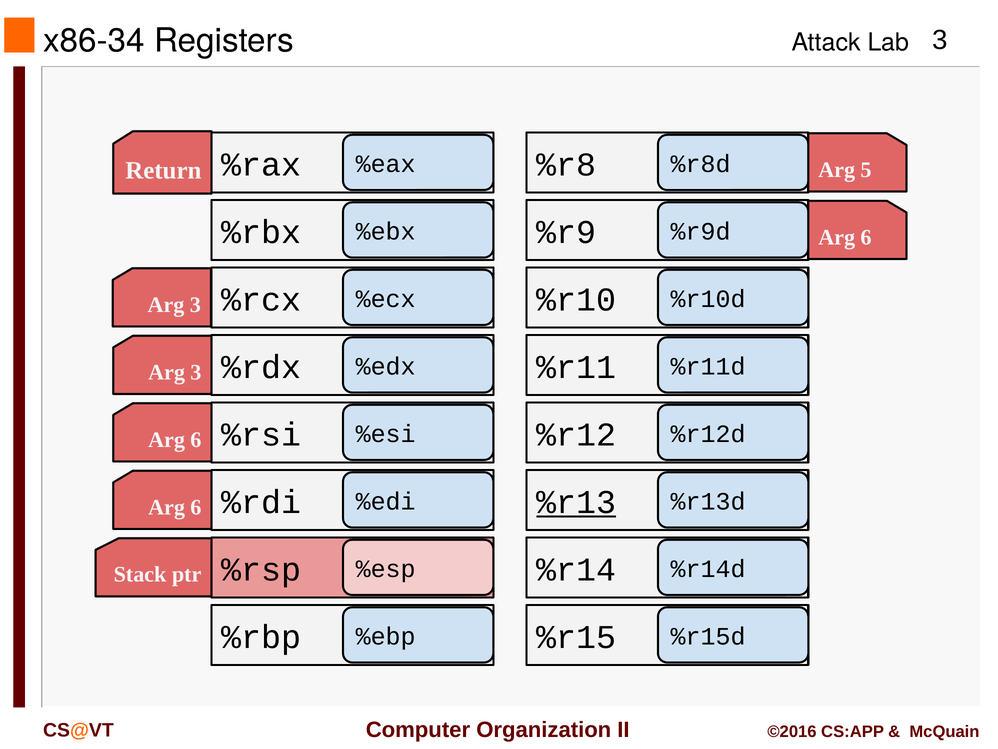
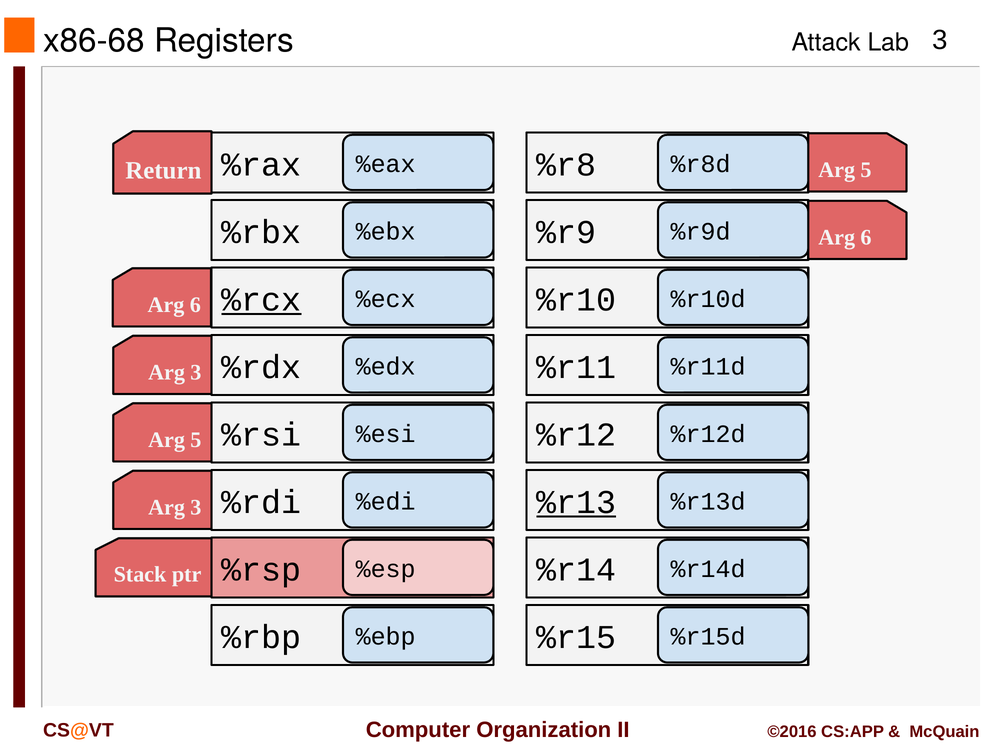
x86-34: x86-34 -> x86-68 (94, 41)
%rcx underline: none -> present (261, 300)
3: 3 -> 6 (195, 305)
6: 6 -> 5 (196, 439)
6: 6 -> 3 (196, 507)
